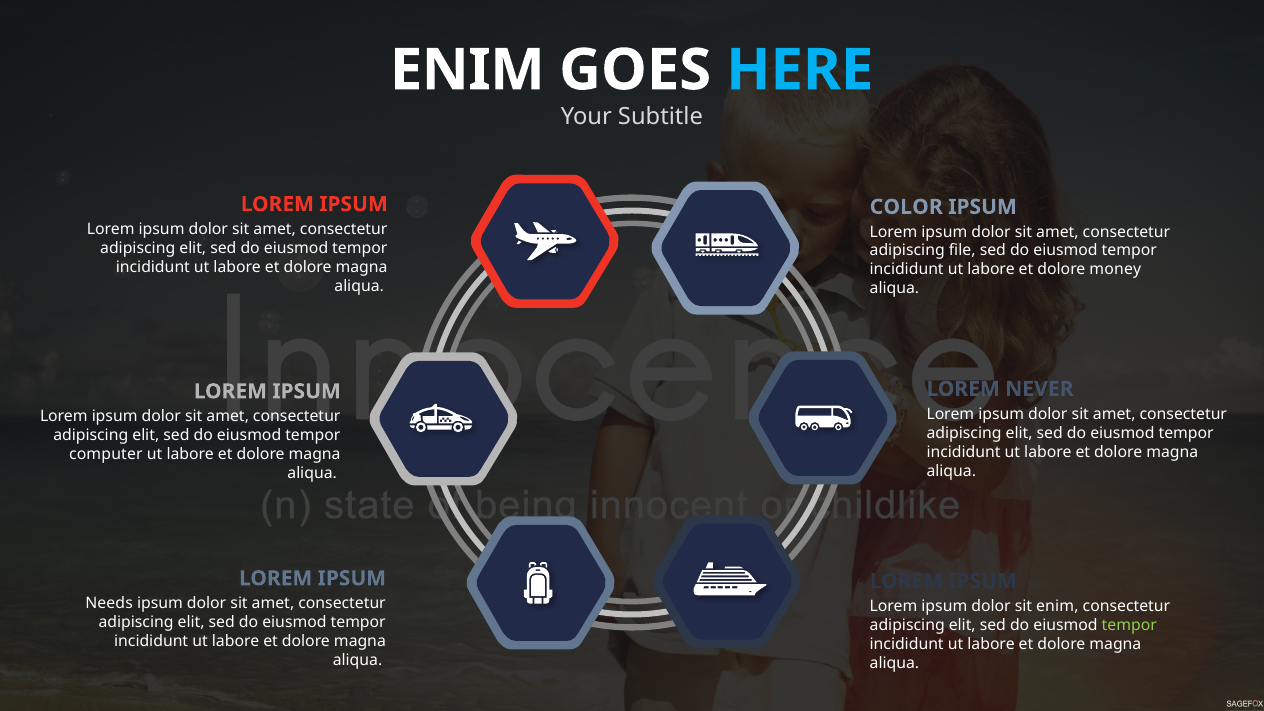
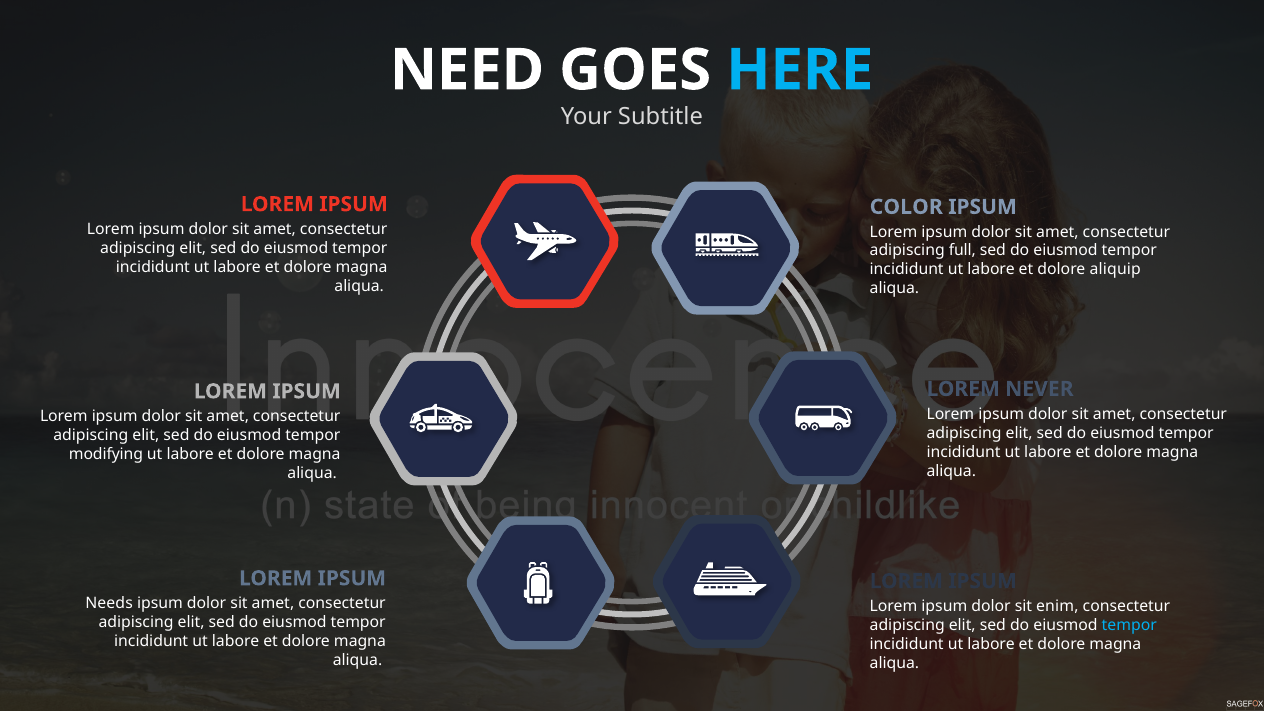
ENIM: ENIM -> NEED (467, 70)
file: file -> full (962, 251)
money: money -> aliquip (1115, 270)
computer: computer -> modifying (106, 454)
tempor colour: light green -> light blue (1129, 625)
